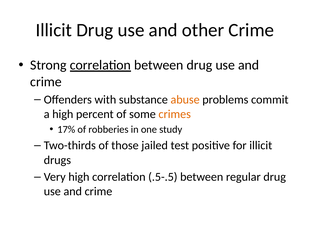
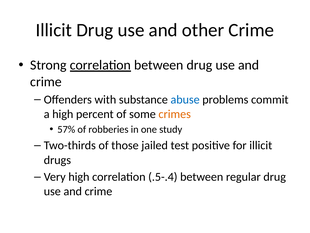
abuse colour: orange -> blue (185, 99)
17%: 17% -> 57% (66, 129)
.5-.5: .5-.5 -> .5-.4 (163, 177)
